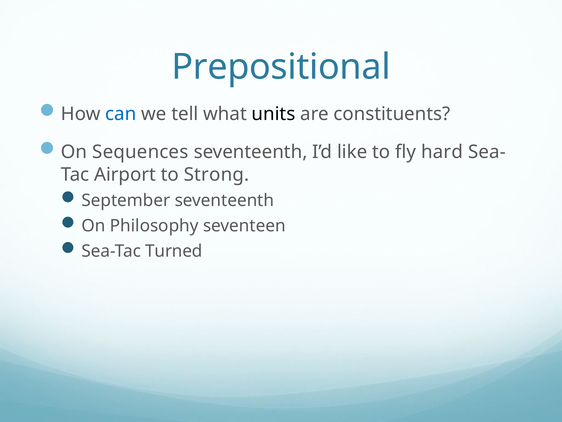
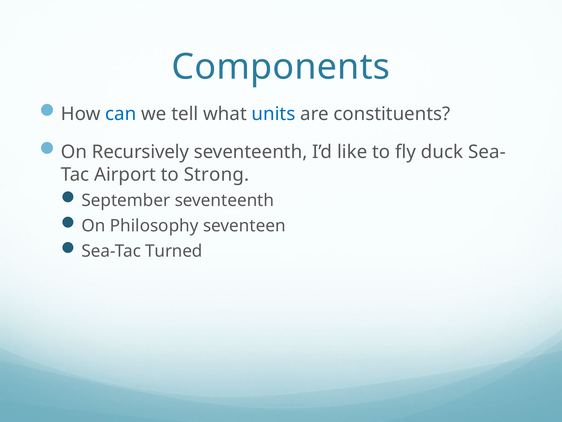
Prepositional: Prepositional -> Components (281, 67)
units colour: black -> blue (273, 114)
Sequences: Sequences -> Recursively (140, 152)
hard: hard -> duck (442, 152)
